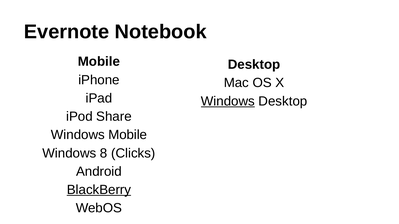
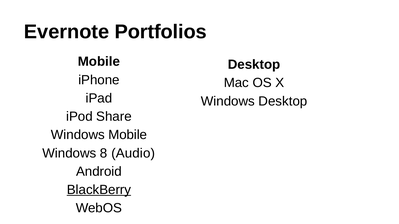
Notebook: Notebook -> Portfolios (161, 32)
Windows underline: present -> none (228, 101)
Clicks: Clicks -> Audio (133, 153)
